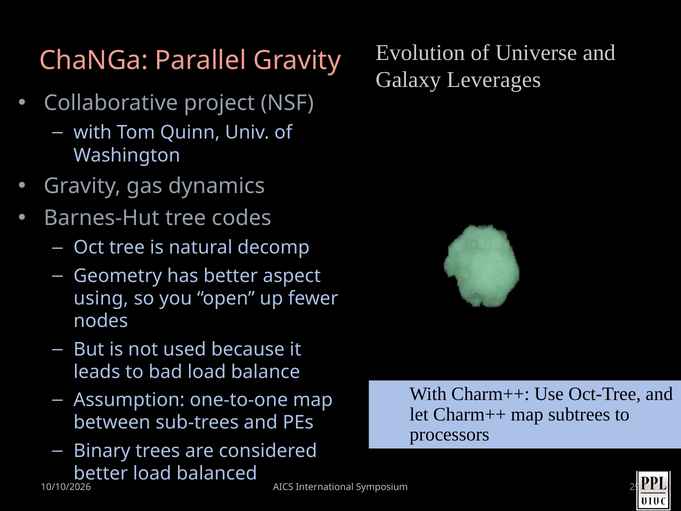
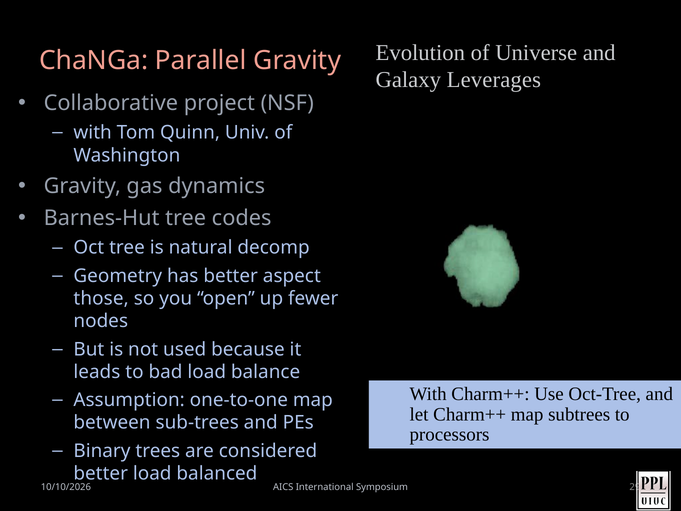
using: using -> those (101, 298)
